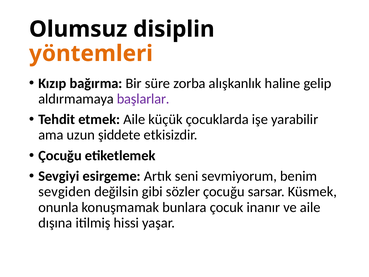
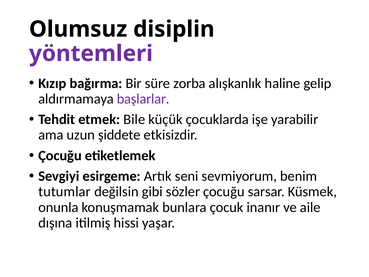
yöntemleri colour: orange -> purple (91, 54)
etmek Aile: Aile -> Bile (134, 119)
sevgiden: sevgiden -> tutumlar (65, 192)
